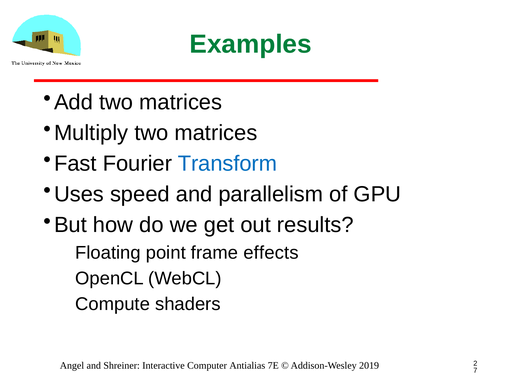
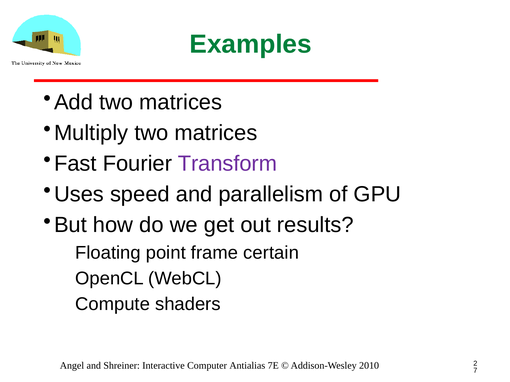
Transform colour: blue -> purple (227, 164)
effects: effects -> certain (271, 253)
2019: 2019 -> 2010 (369, 366)
